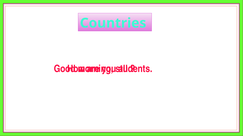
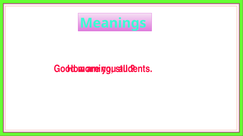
Countries: Countries -> Meanings (113, 23)
